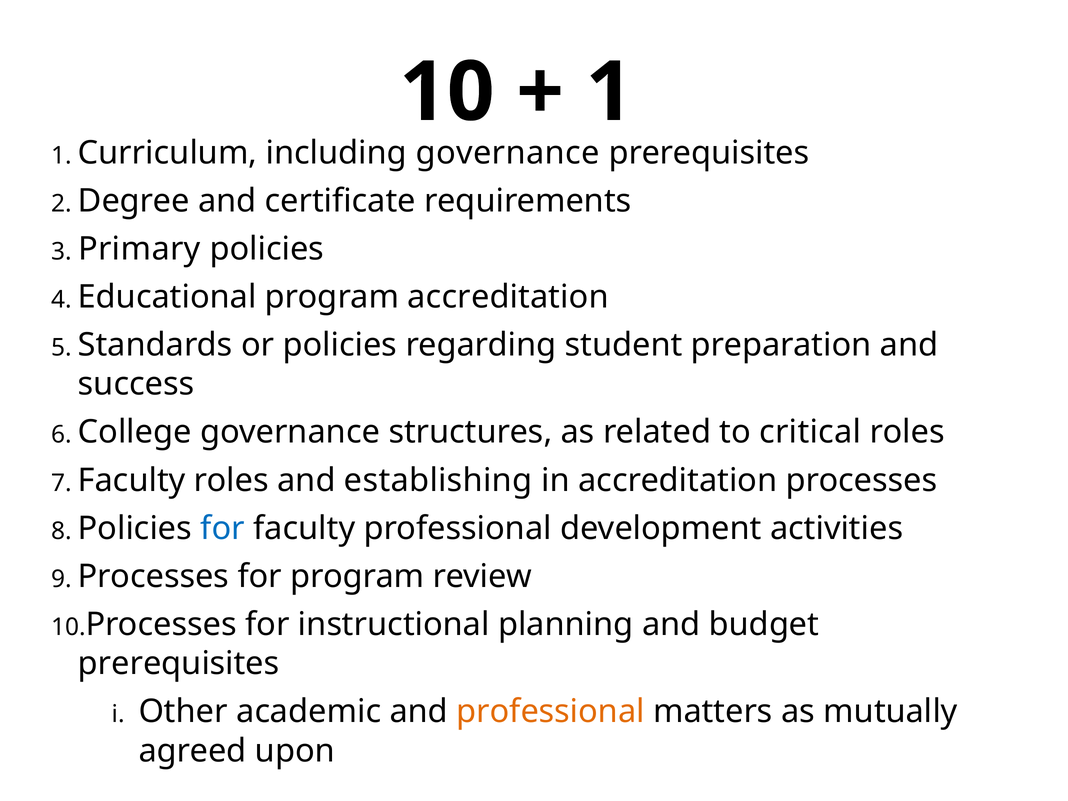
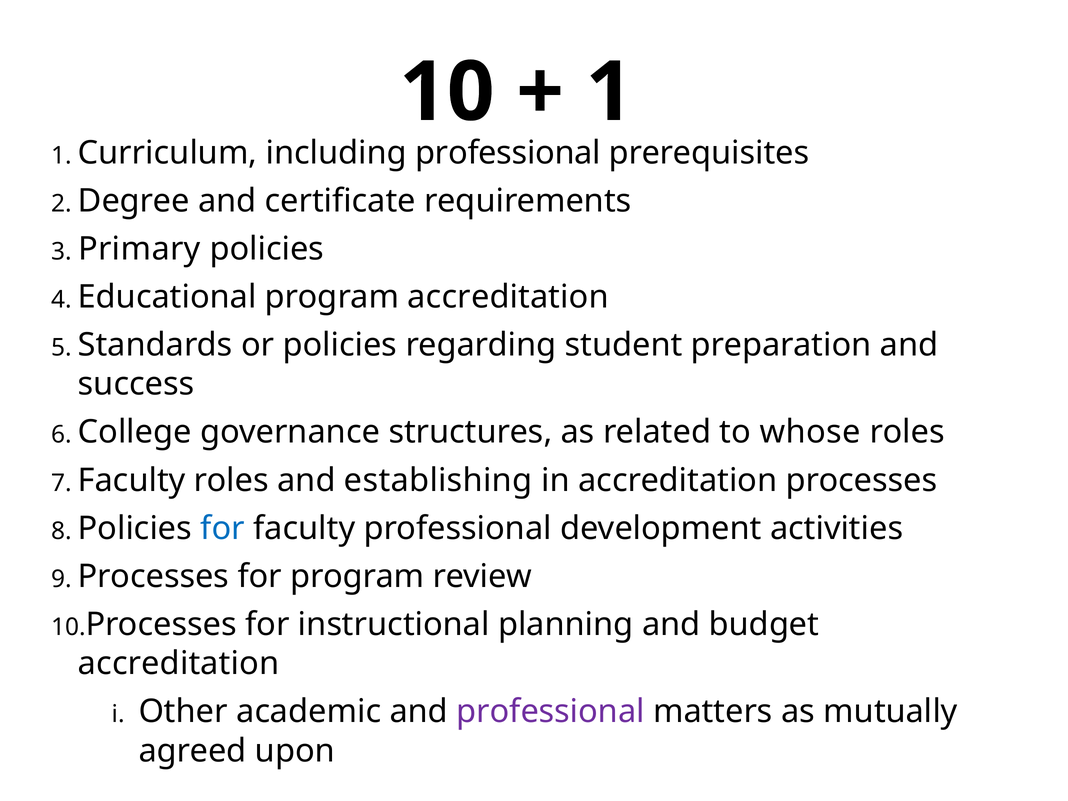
including governance: governance -> professional (508, 153)
critical: critical -> whose (810, 432)
prerequisites: prerequisites -> accreditation (179, 664)
professional colour: orange -> purple (551, 712)
